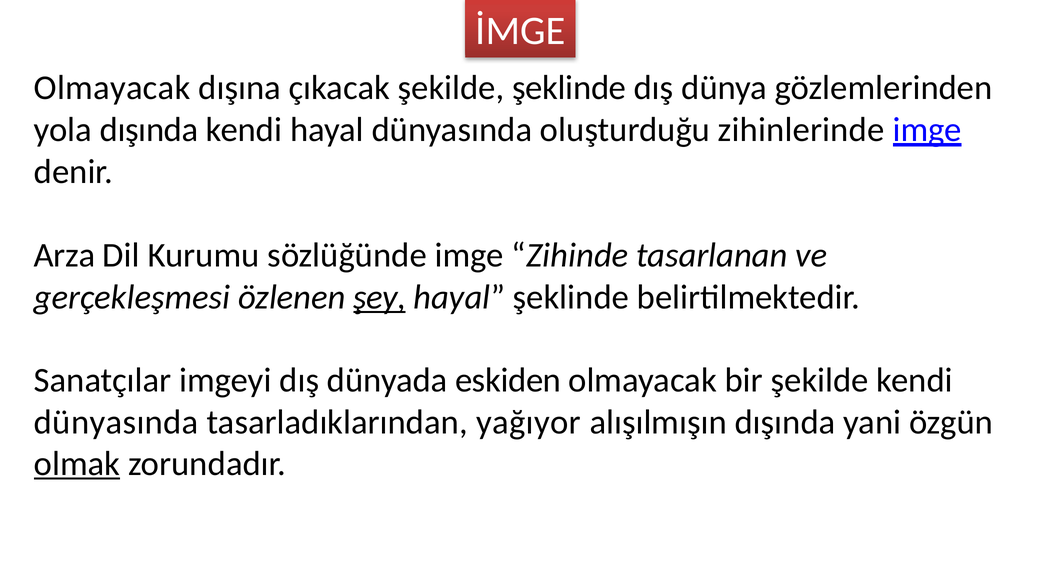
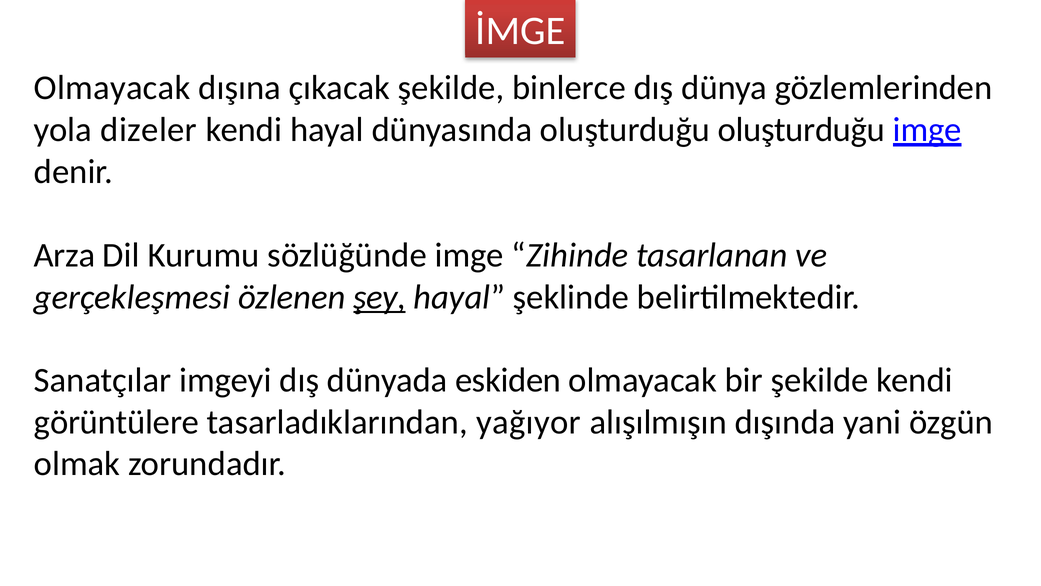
şekilde şeklinde: şeklinde -> binlerce (569, 88)
yola dışında: dışında -> dizeler (149, 130)
oluşturduğu zihinlerinde: zihinlerinde -> oluşturduğu (801, 130)
dünyasında: dünyasında -> görüntülere (117, 422)
olmak underline: present -> none (77, 463)
